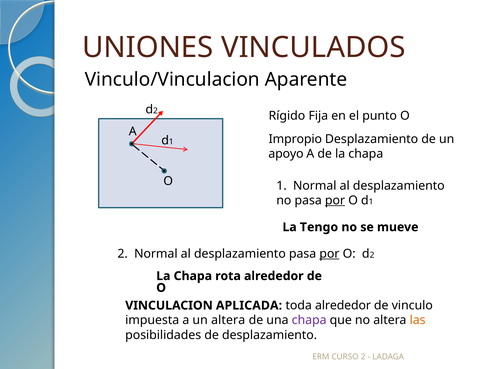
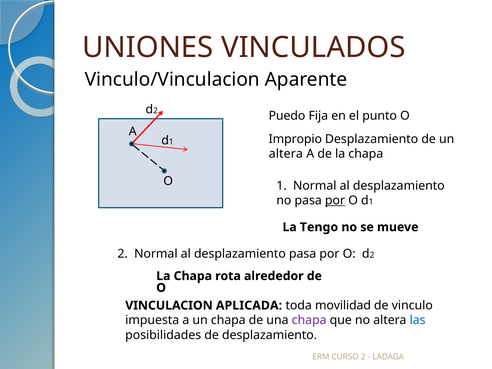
Rígido: Rígido -> Puedo (287, 116)
apoyo: apoyo -> altera (286, 154)
por underline: present -> none (329, 254)
toda alrededor: alrededor -> movilidad (343, 305)
un altera: altera -> chapa (228, 320)
las colour: orange -> blue (418, 320)
